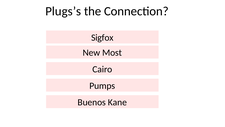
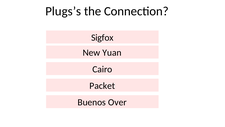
Most: Most -> Yuan (112, 53)
Pumps: Pumps -> Packet (102, 85)
Kane: Kane -> Over (117, 102)
